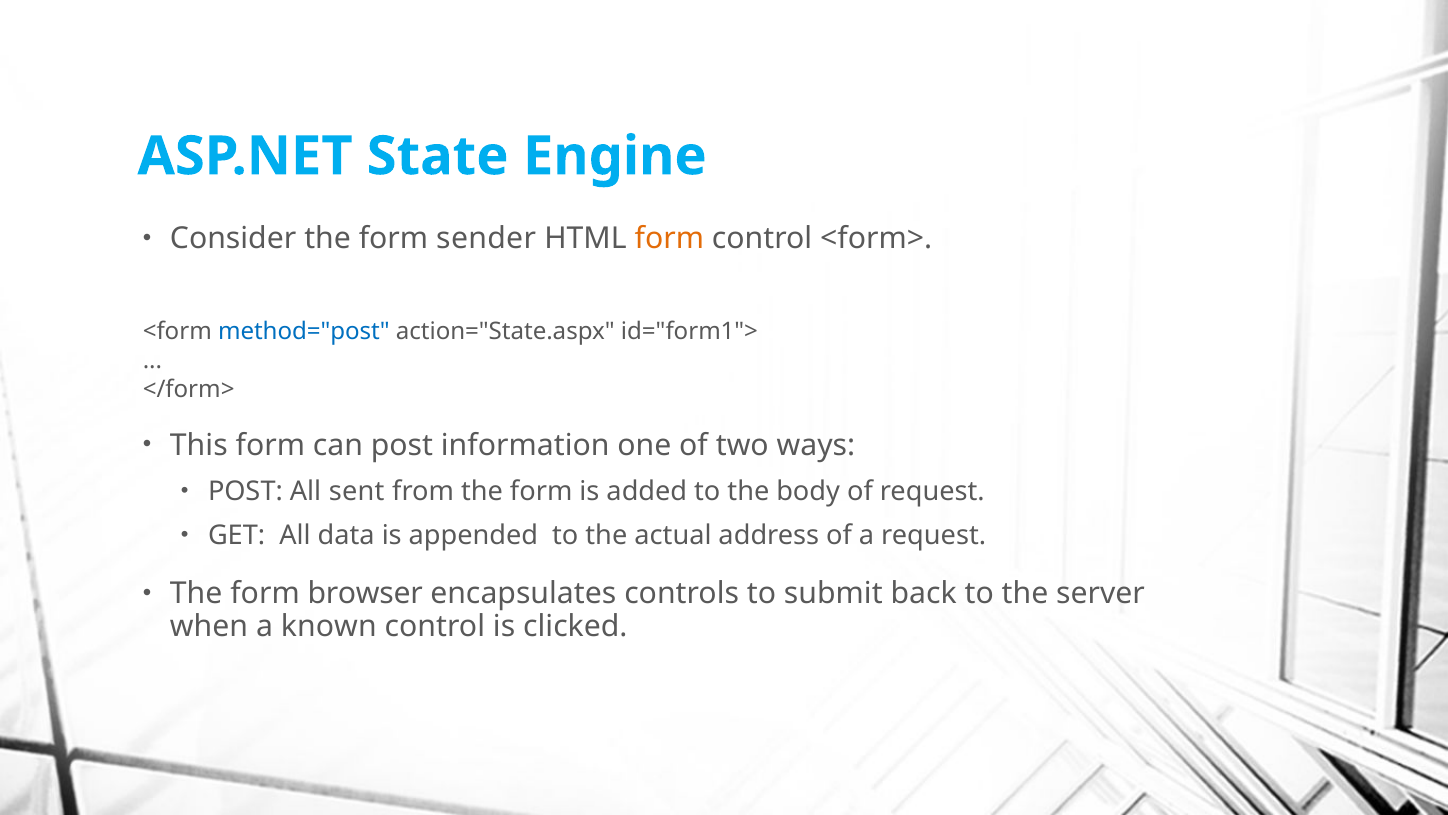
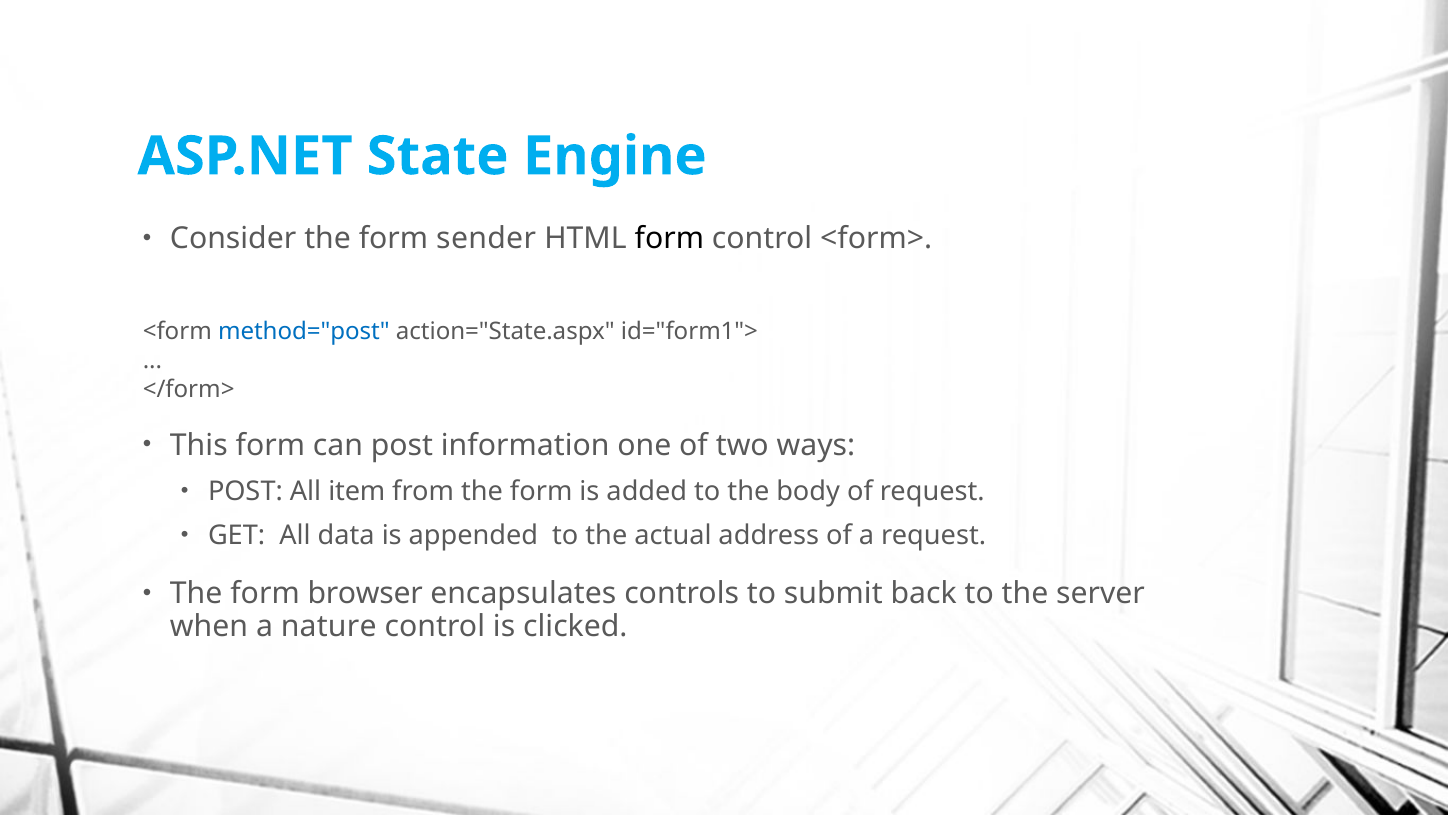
form colour: orange -> black (669, 239)
sent: sent -> item (357, 491)
known: known -> nature (329, 626)
